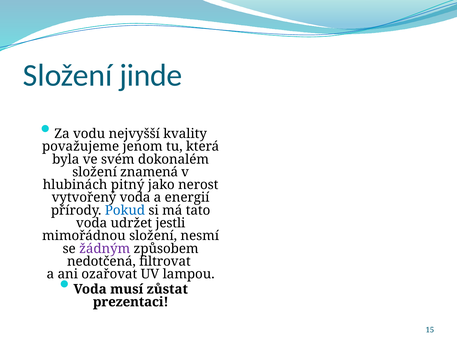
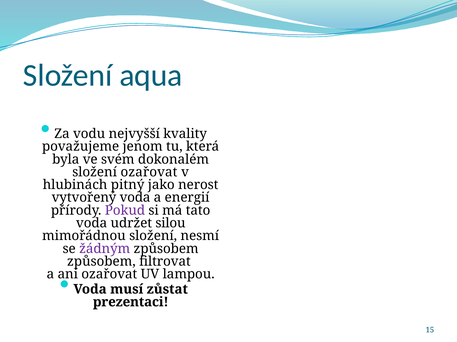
jinde: jinde -> aqua (151, 75)
složení znamená: znamená -> ozařovat (149, 172)
Pokud colour: blue -> purple (125, 211)
jestli: jestli -> silou (170, 224)
nedotčená: nedotčená -> způsobem (101, 262)
